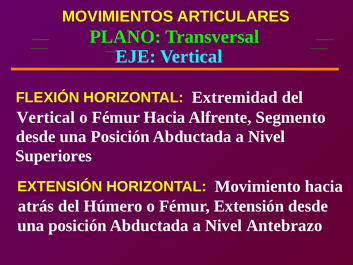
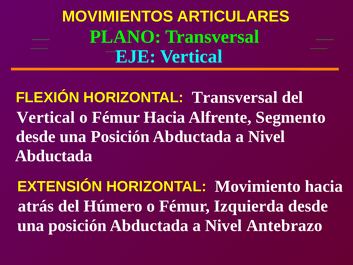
HORIZONTAL Extremidad: Extremidad -> Transversal (235, 97)
Superiores: Superiores -> Abductada (54, 156)
Fémur Extensión: Extensión -> Izquierda (249, 206)
